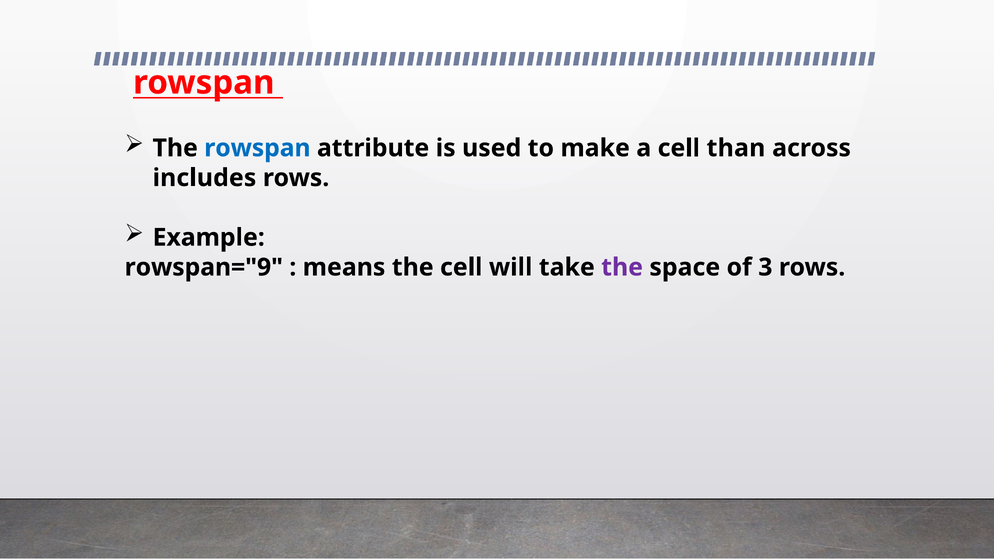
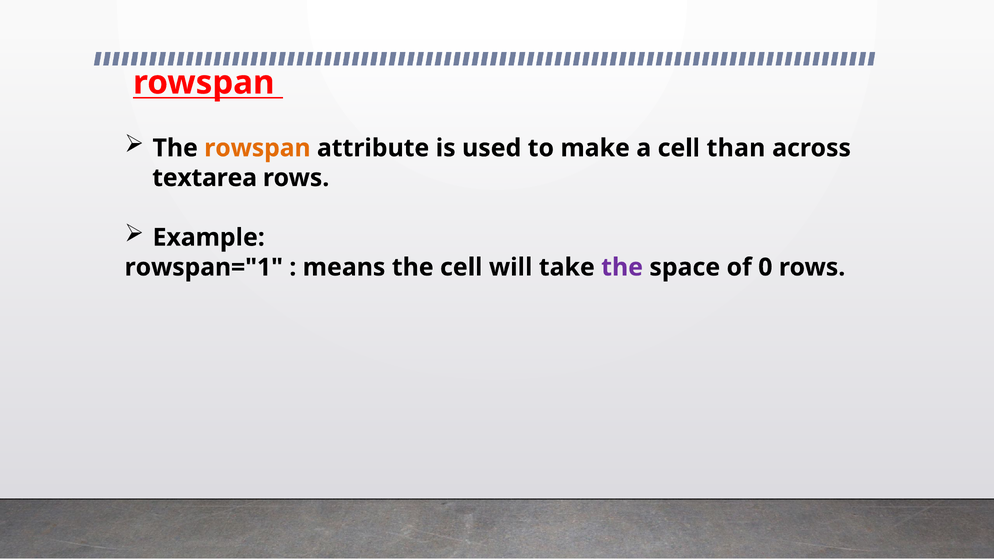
rowspan colour: blue -> orange (257, 148)
includes: includes -> textarea (205, 178)
rowspan="9: rowspan="9 -> rowspan="1 (204, 267)
3: 3 -> 0 (765, 267)
